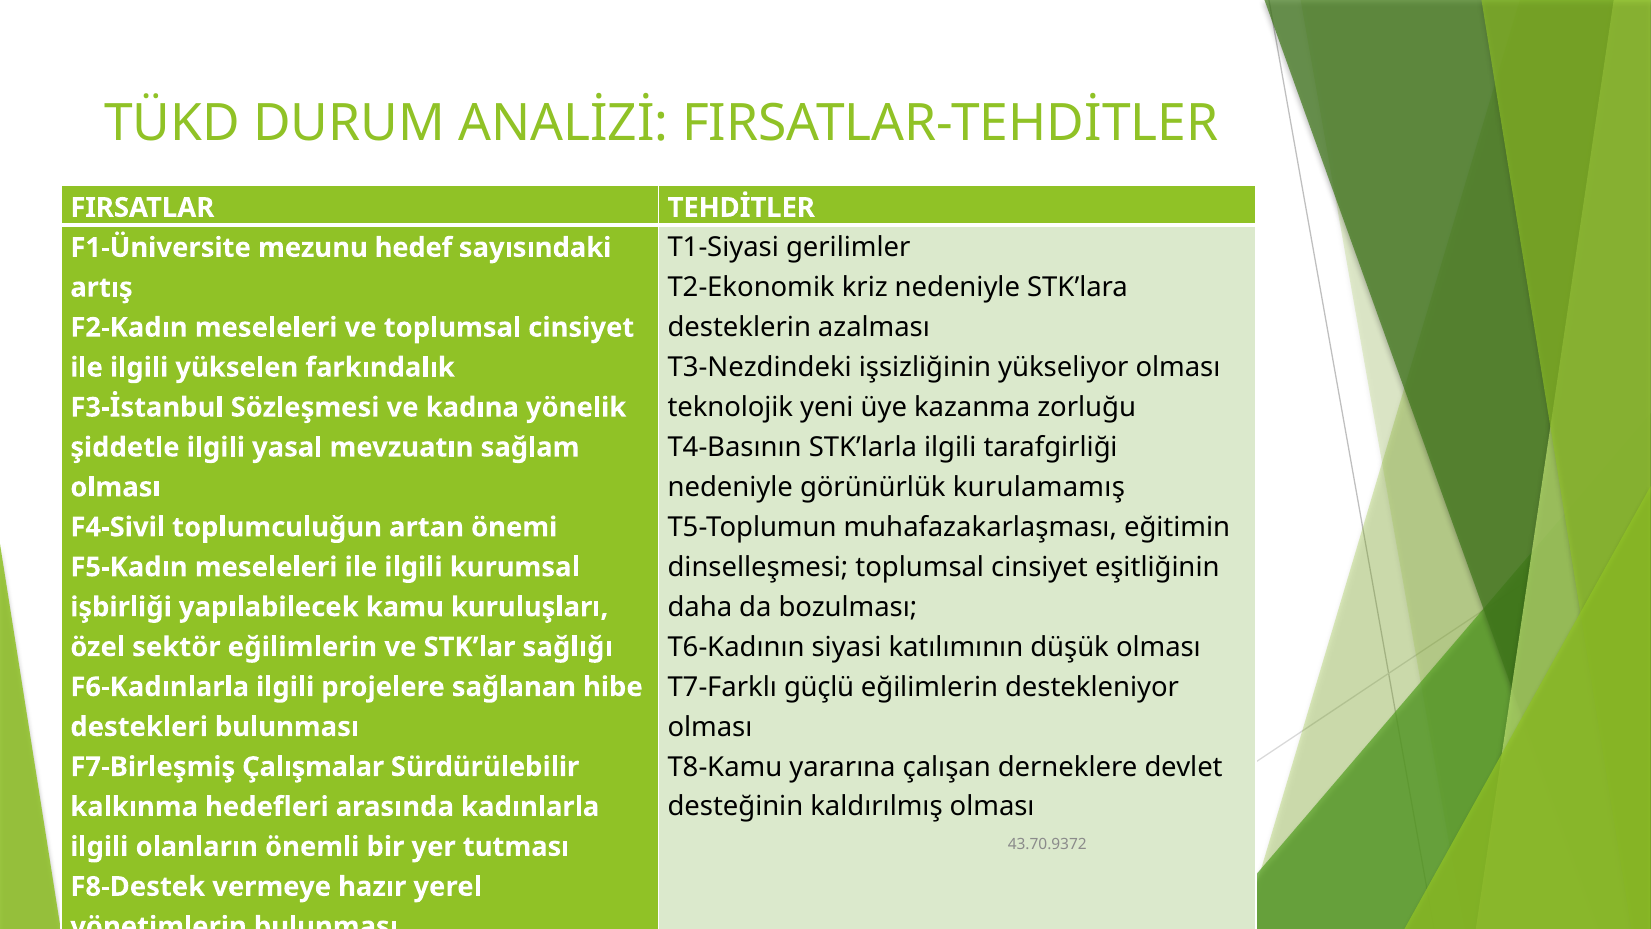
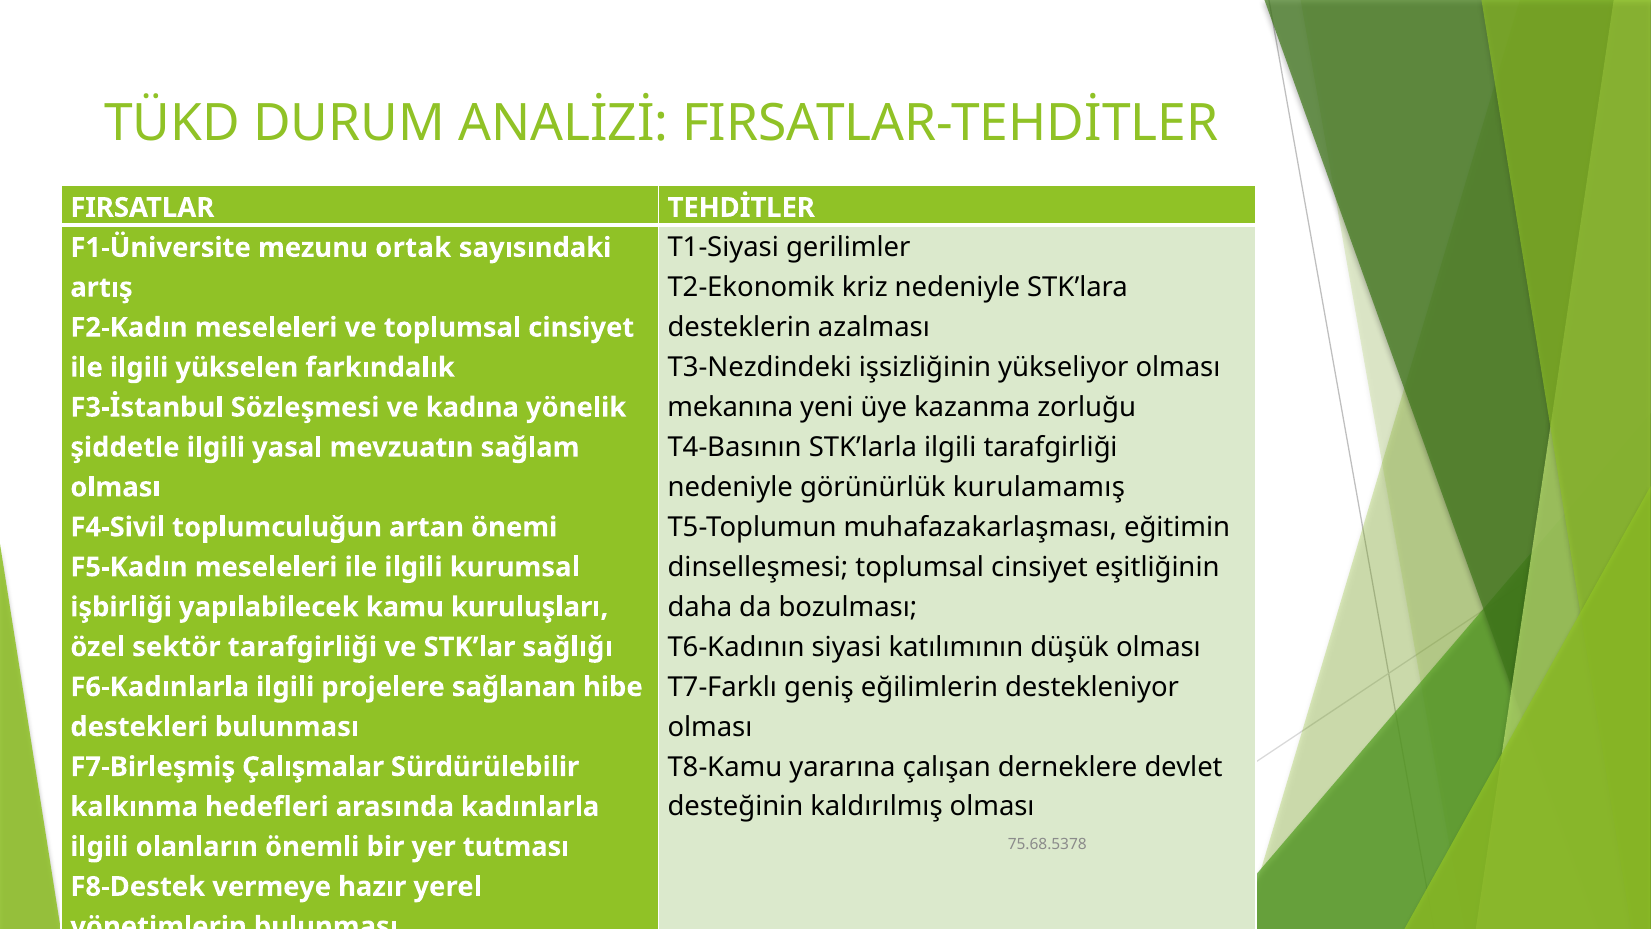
hedef: hedef -> ortak (413, 248)
teknolojik: teknolojik -> mekanına (730, 407)
sektör eğilimlerin: eğilimlerin -> tarafgirliği (302, 647)
güçlü: güçlü -> geniş (819, 687)
43.70.9372: 43.70.9372 -> 75.68.5378 (1047, 844)
